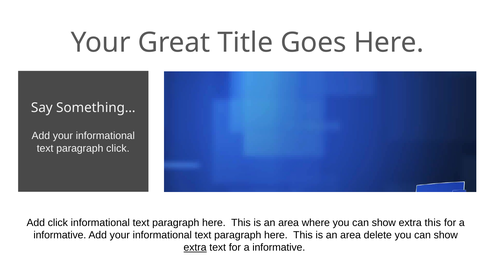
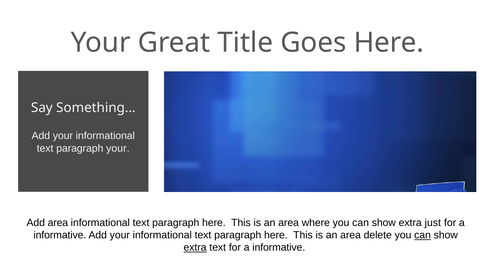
paragraph click: click -> your (118, 148)
Add click: click -> area (58, 222)
extra this: this -> just (433, 222)
can underline: none -> present (423, 235)
